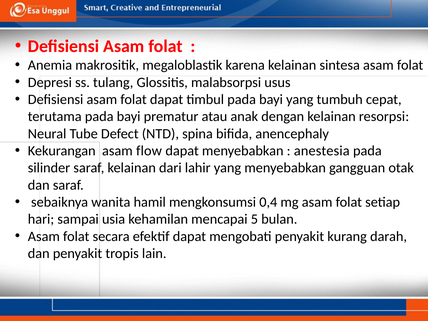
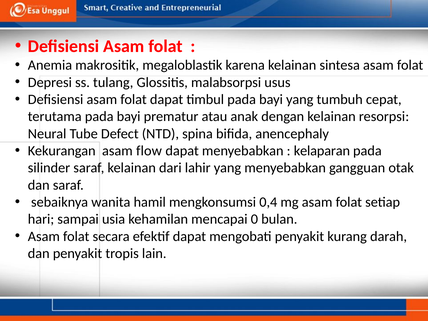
anestesia: anestesia -> kelaparan (322, 151)
5: 5 -> 0 (254, 219)
